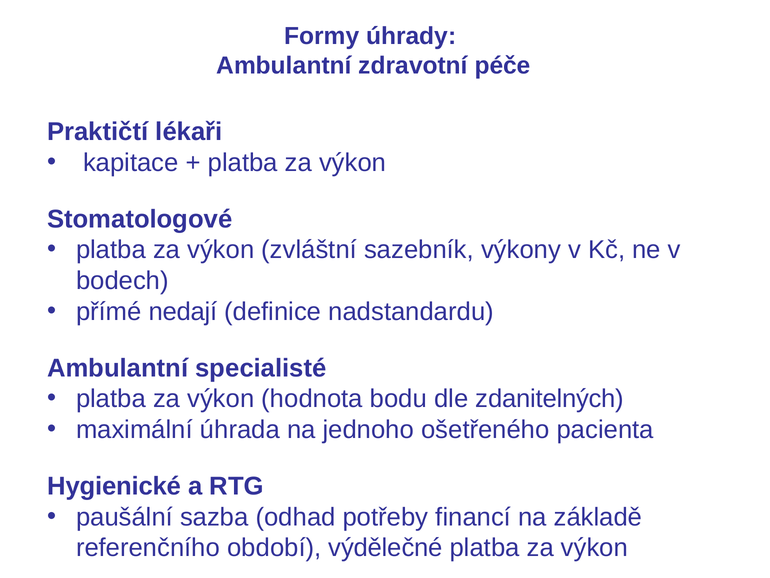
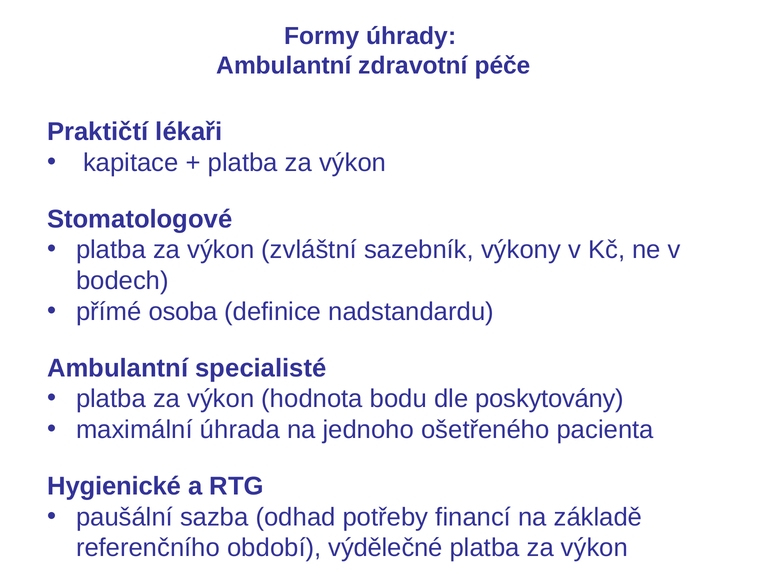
nedají: nedají -> osoba (183, 311)
zdanitelných: zdanitelných -> poskytovány (550, 399)
